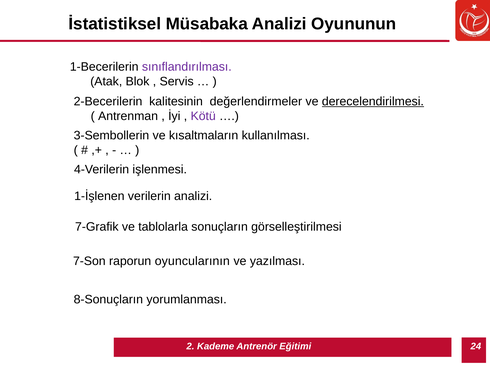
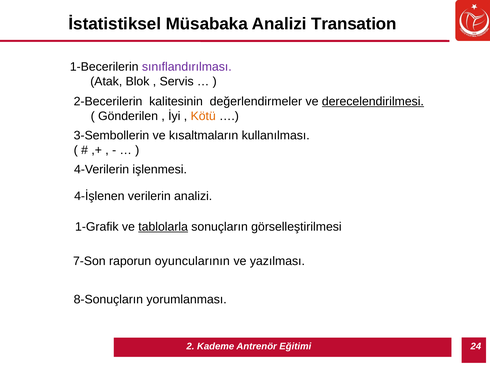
Oyununun: Oyununun -> Transation (354, 24)
Antrenman: Antrenman -> Gönderilen (128, 116)
Kötü colour: purple -> orange (203, 116)
1-İşlenen: 1-İşlenen -> 4-İşlenen (99, 197)
7-Grafik: 7-Grafik -> 1-Grafik (97, 227)
tablolarla underline: none -> present (163, 227)
